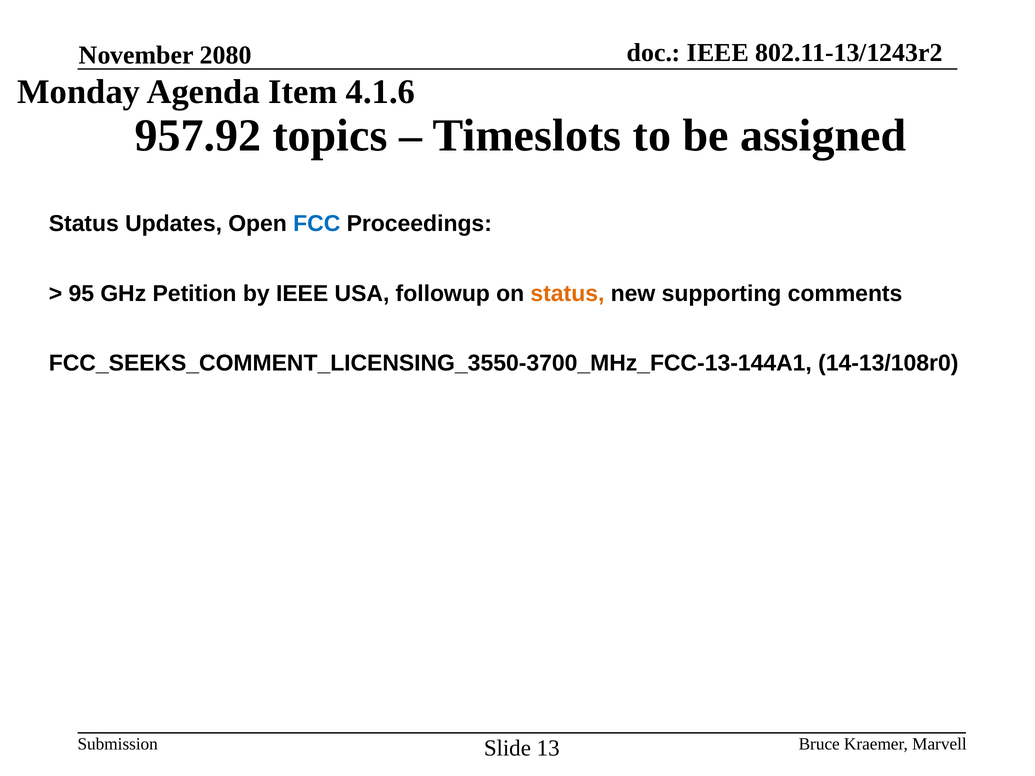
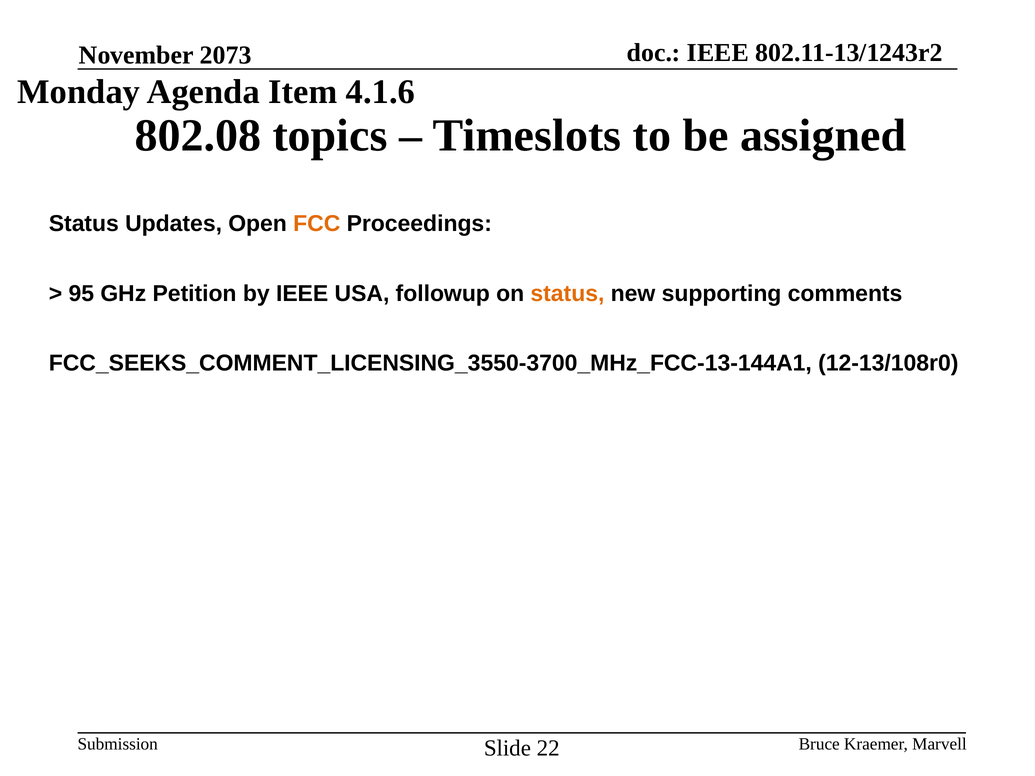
2080: 2080 -> 2073 (226, 55)
957.92: 957.92 -> 802.08 (198, 136)
FCC colour: blue -> orange (317, 224)
14-13/108r0: 14-13/108r0 -> 12-13/108r0 (888, 363)
13: 13 -> 22 (548, 748)
